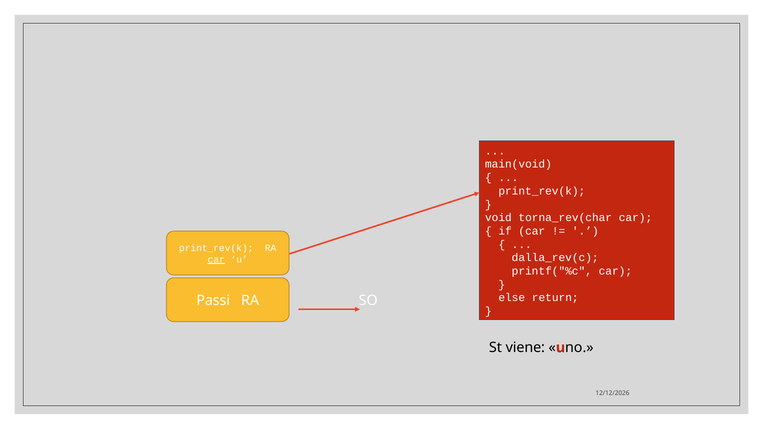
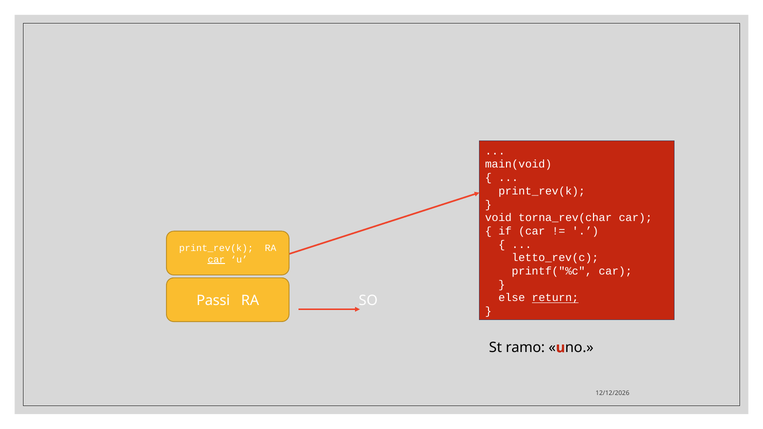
dalla_rev(c: dalla_rev(c -> letto_rev(c (555, 258)
return underline: none -> present (555, 298)
viene: viene -> ramo (525, 348)
